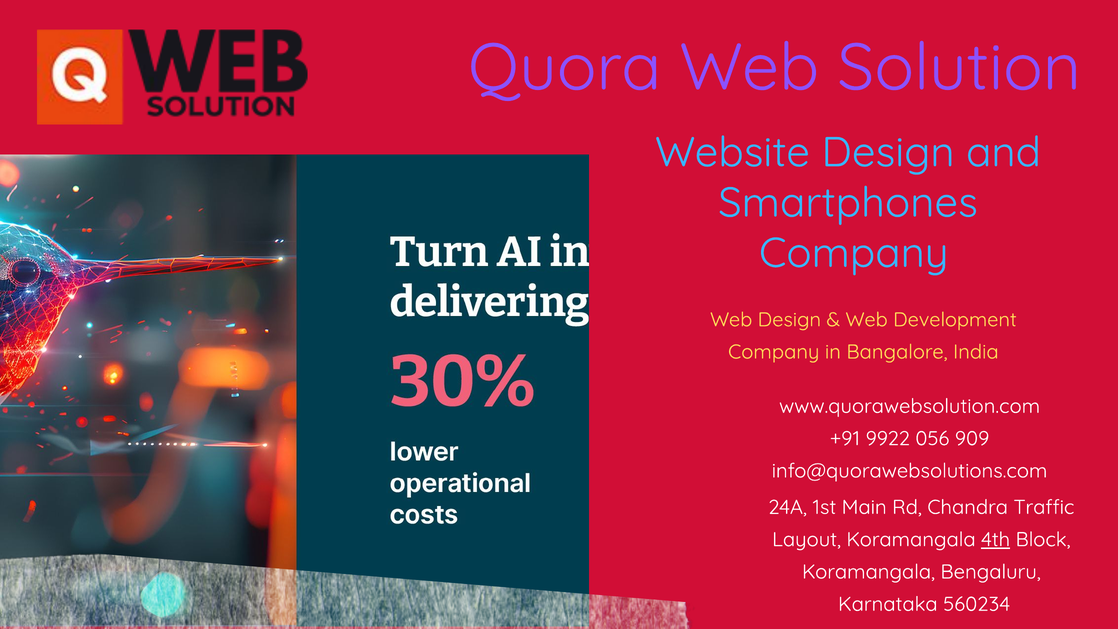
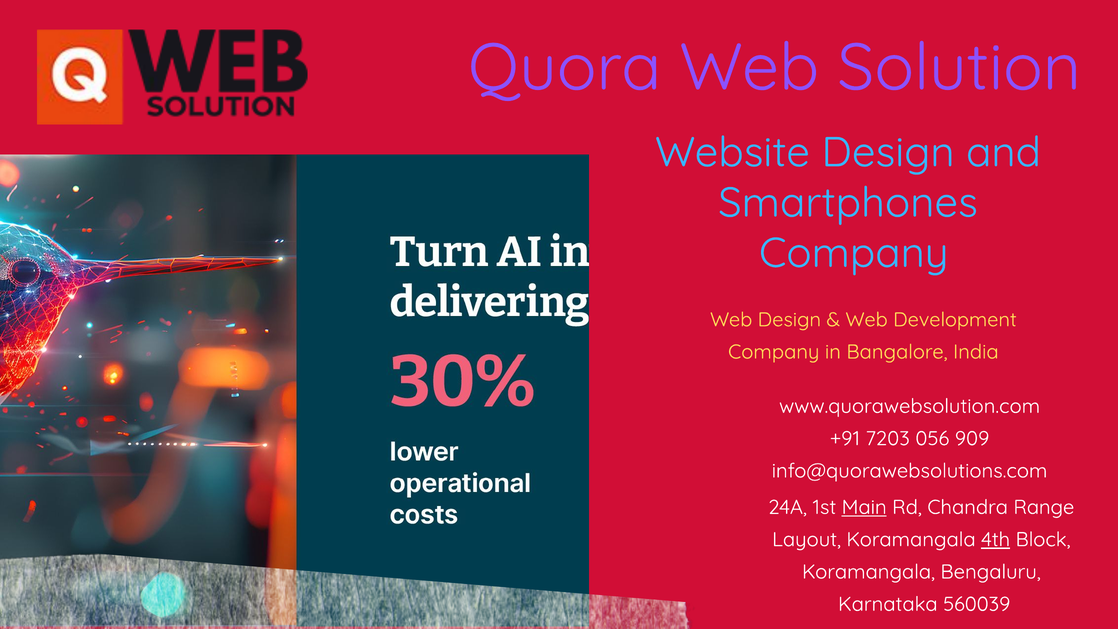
9922: 9922 -> 7203 (888, 438)
Main underline: none -> present (864, 507)
Traffic: Traffic -> Range (1044, 507)
560234: 560234 -> 560039 (977, 604)
